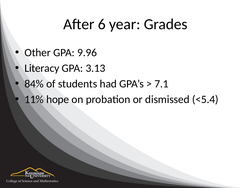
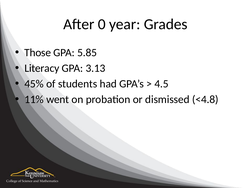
6: 6 -> 0 (102, 24)
Other: Other -> Those (38, 53)
9.96: 9.96 -> 5.85 (87, 53)
84%: 84% -> 45% (34, 84)
7.1: 7.1 -> 4.5 (161, 84)
hope: hope -> went (58, 100)
<5.4: <5.4 -> <4.8 (205, 100)
